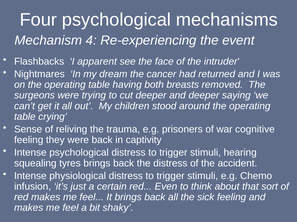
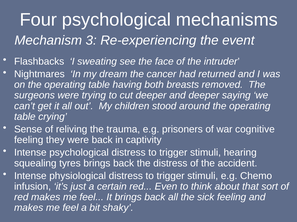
4: 4 -> 3 (91, 40)
apparent: apparent -> sweating (97, 62)
